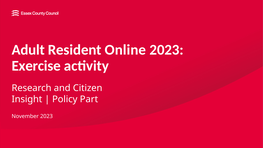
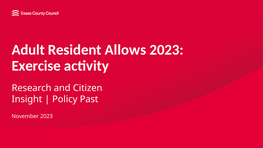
Online: Online -> Allows (125, 50)
Part: Part -> Past (89, 99)
